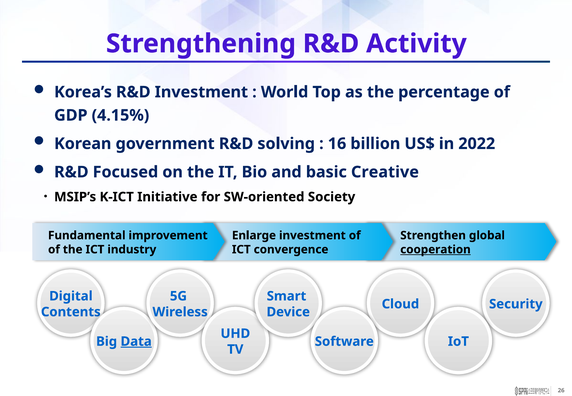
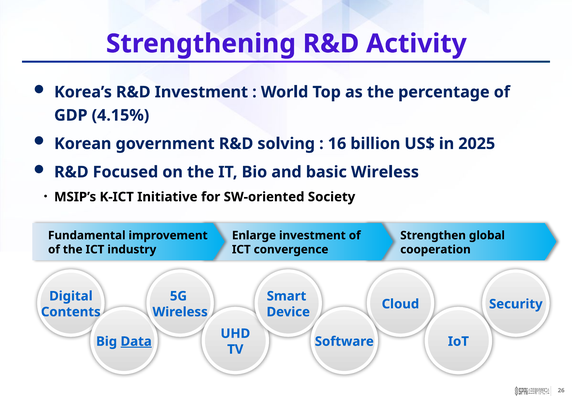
2022: 2022 -> 2025 (477, 144)
basic Creative: Creative -> Wireless (385, 172)
cooperation underline: present -> none (435, 249)
